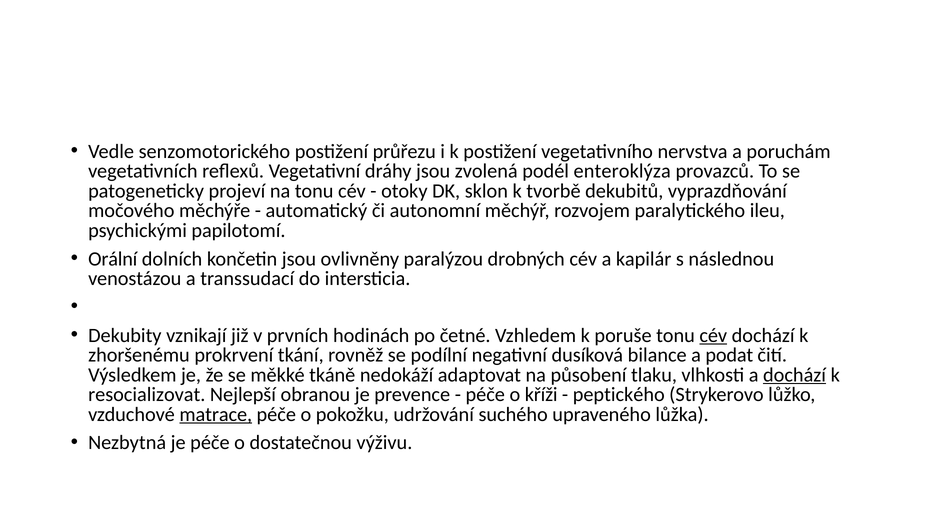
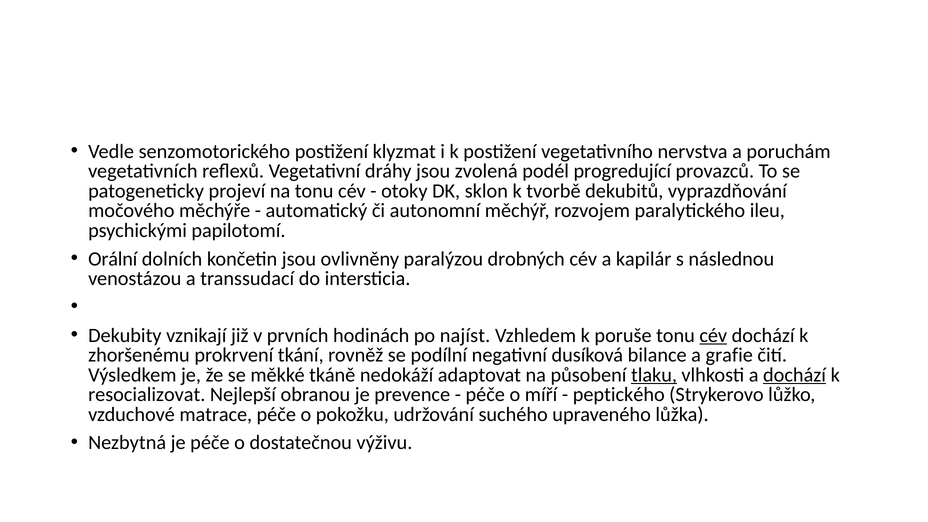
průřezu: průřezu -> klyzmat (404, 152)
enteroklýza: enteroklýza -> progredující (622, 171)
četné: četné -> najíst (465, 335)
podat: podat -> grafie (729, 355)
tlaku underline: none -> present (654, 375)
kříži: kříži -> míří (541, 395)
matrace underline: present -> none (216, 414)
